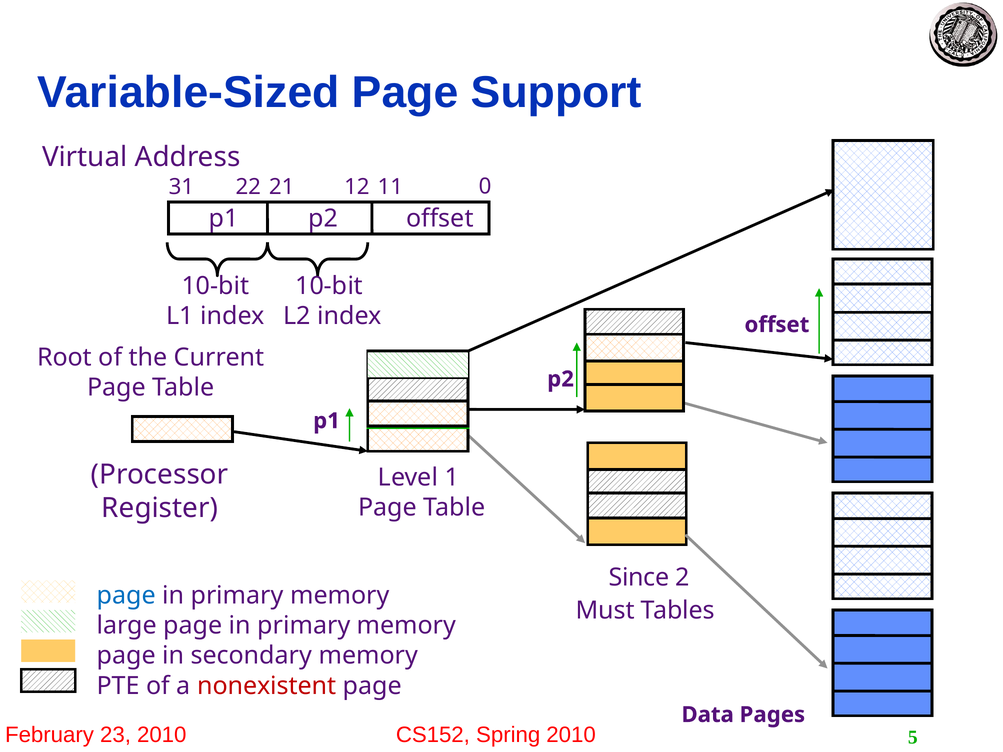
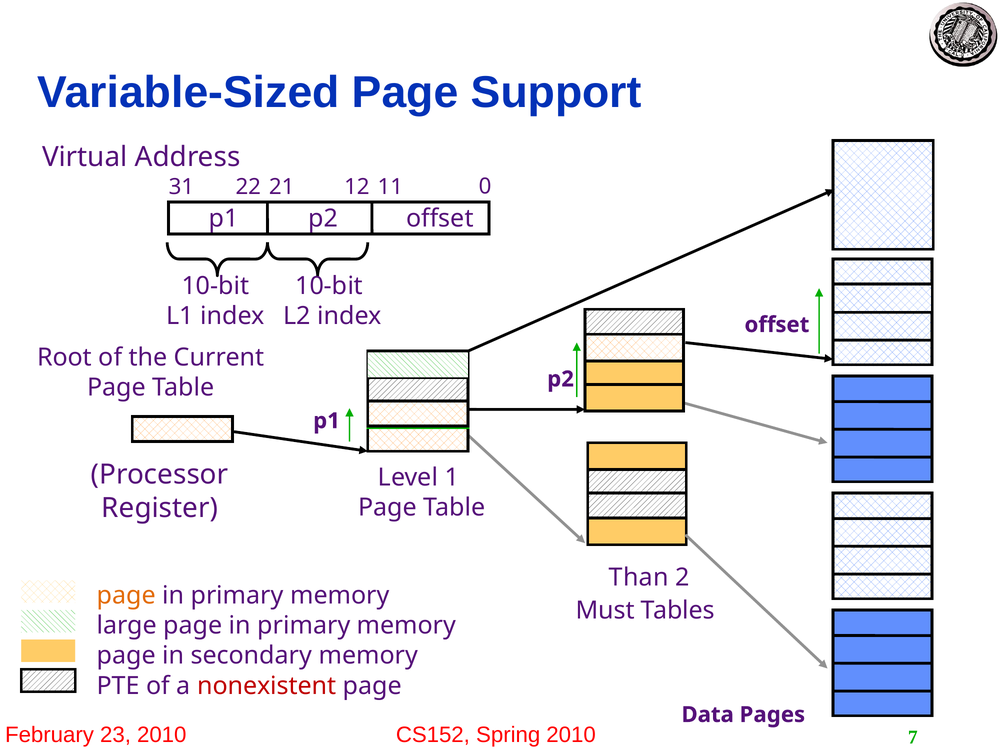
Since: Since -> Than (639, 578)
page colour: blue -> orange (126, 596)
5: 5 -> 7 (913, 738)
